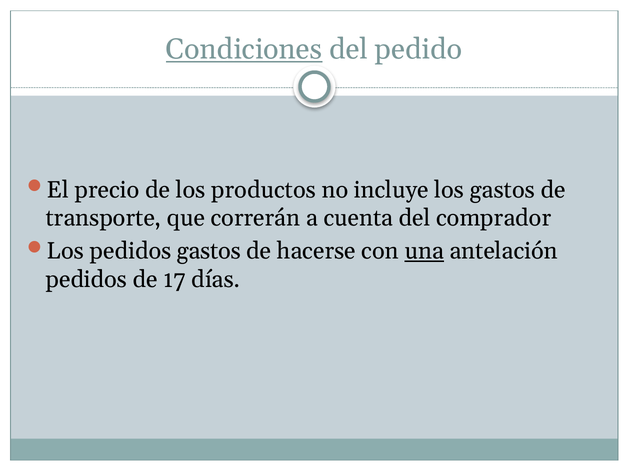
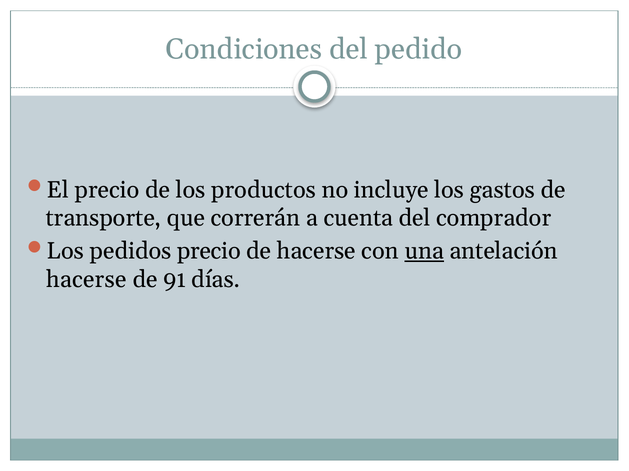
Condiciones underline: present -> none (244, 50)
pedidos gastos: gastos -> precio (209, 251)
pedidos: pedidos -> hacerse (86, 280)
17: 17 -> 91 (175, 280)
